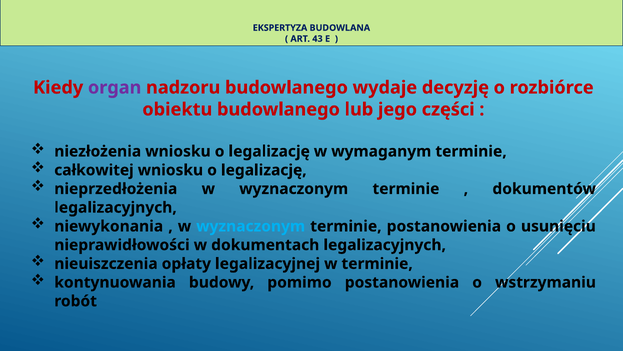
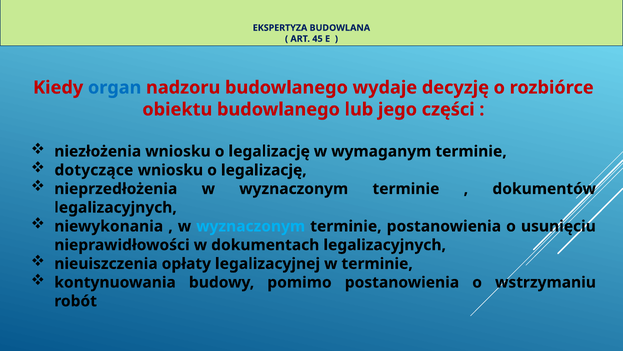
43: 43 -> 45 (317, 39)
organ colour: purple -> blue (115, 87)
całkowitej: całkowitej -> dotyczące (94, 170)
